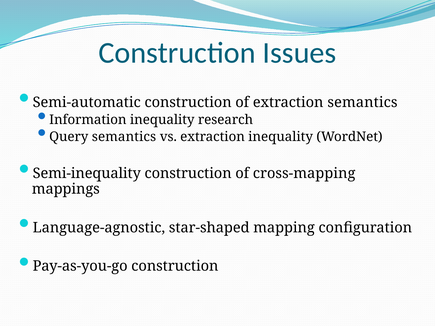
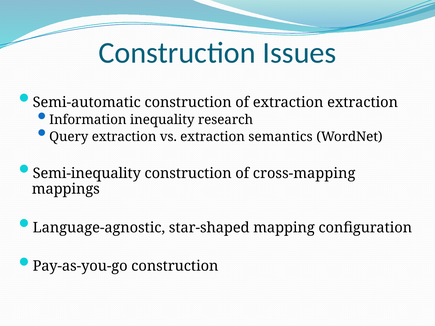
extraction semantics: semantics -> extraction (363, 102)
Query semantics: semantics -> extraction (124, 137)
extraction inequality: inequality -> semantics (281, 137)
